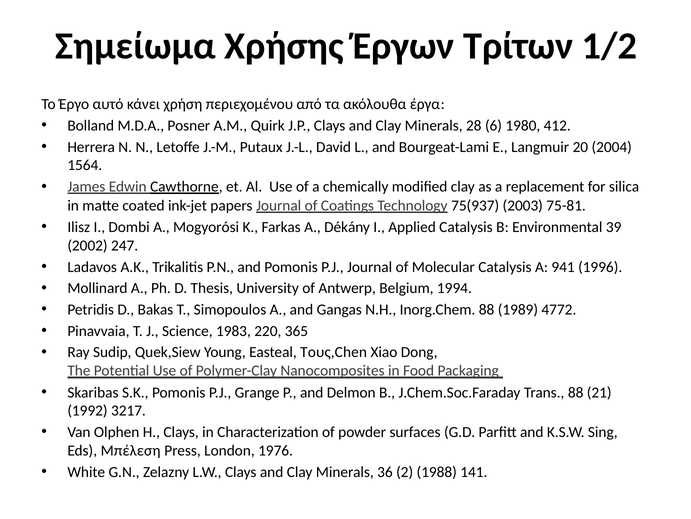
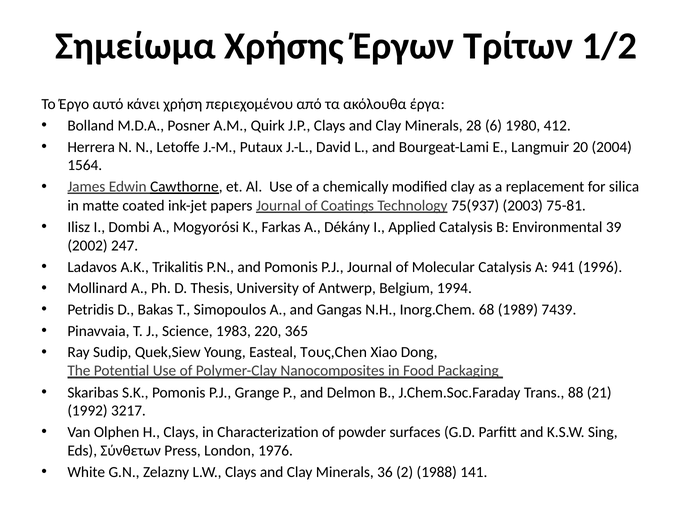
Inorg.Chem 88: 88 -> 68 (487, 309)
4772: 4772 -> 7439 (559, 309)
Μπέλεση: Μπέλεση -> Σύνθετων (131, 450)
